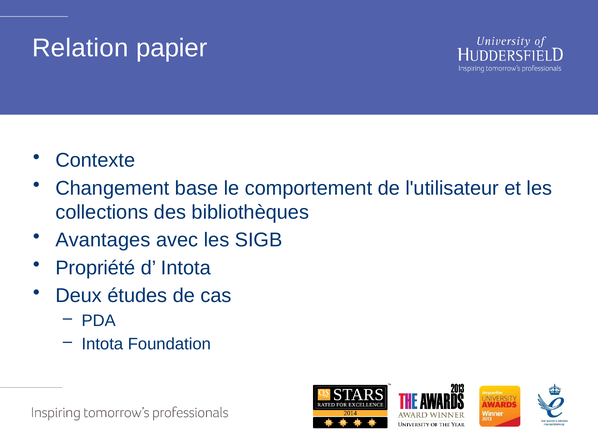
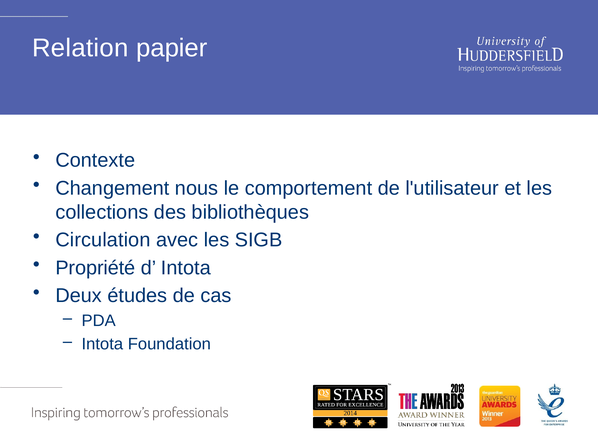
base: base -> nous (197, 188)
Avantages: Avantages -> Circulation (103, 240)
